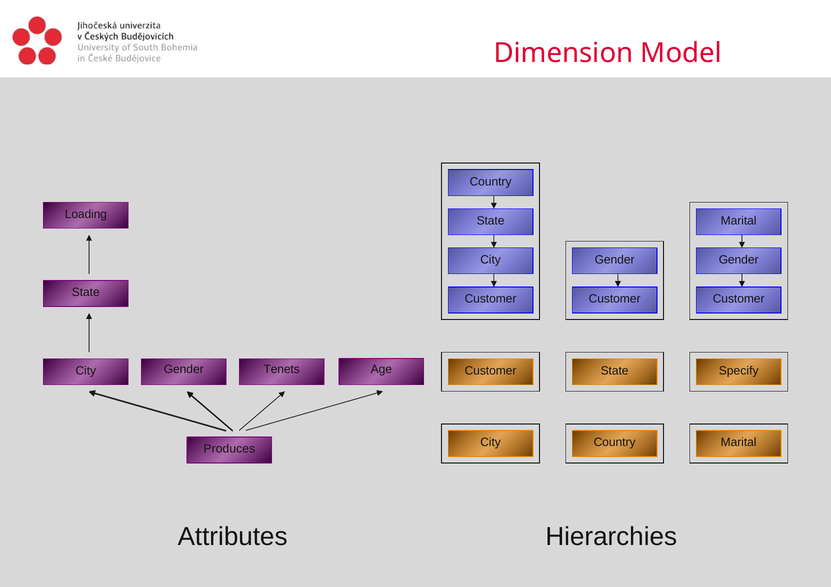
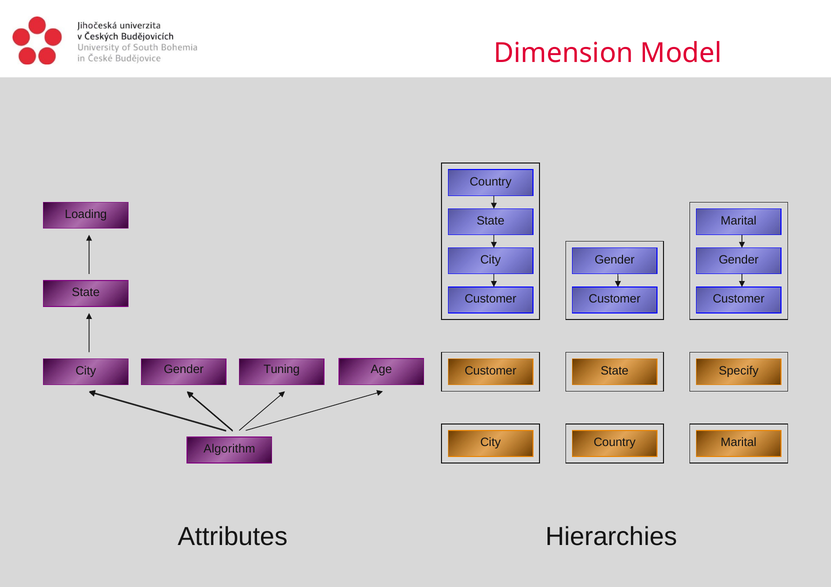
Tenets: Tenets -> Tuning (282, 370)
Produces: Produces -> Algorithm (229, 449)
